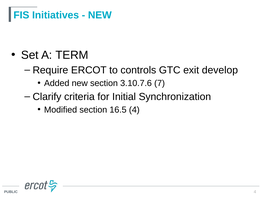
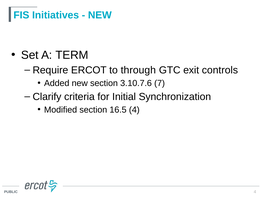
controls: controls -> through (138, 70)
develop: develop -> controls (220, 70)
